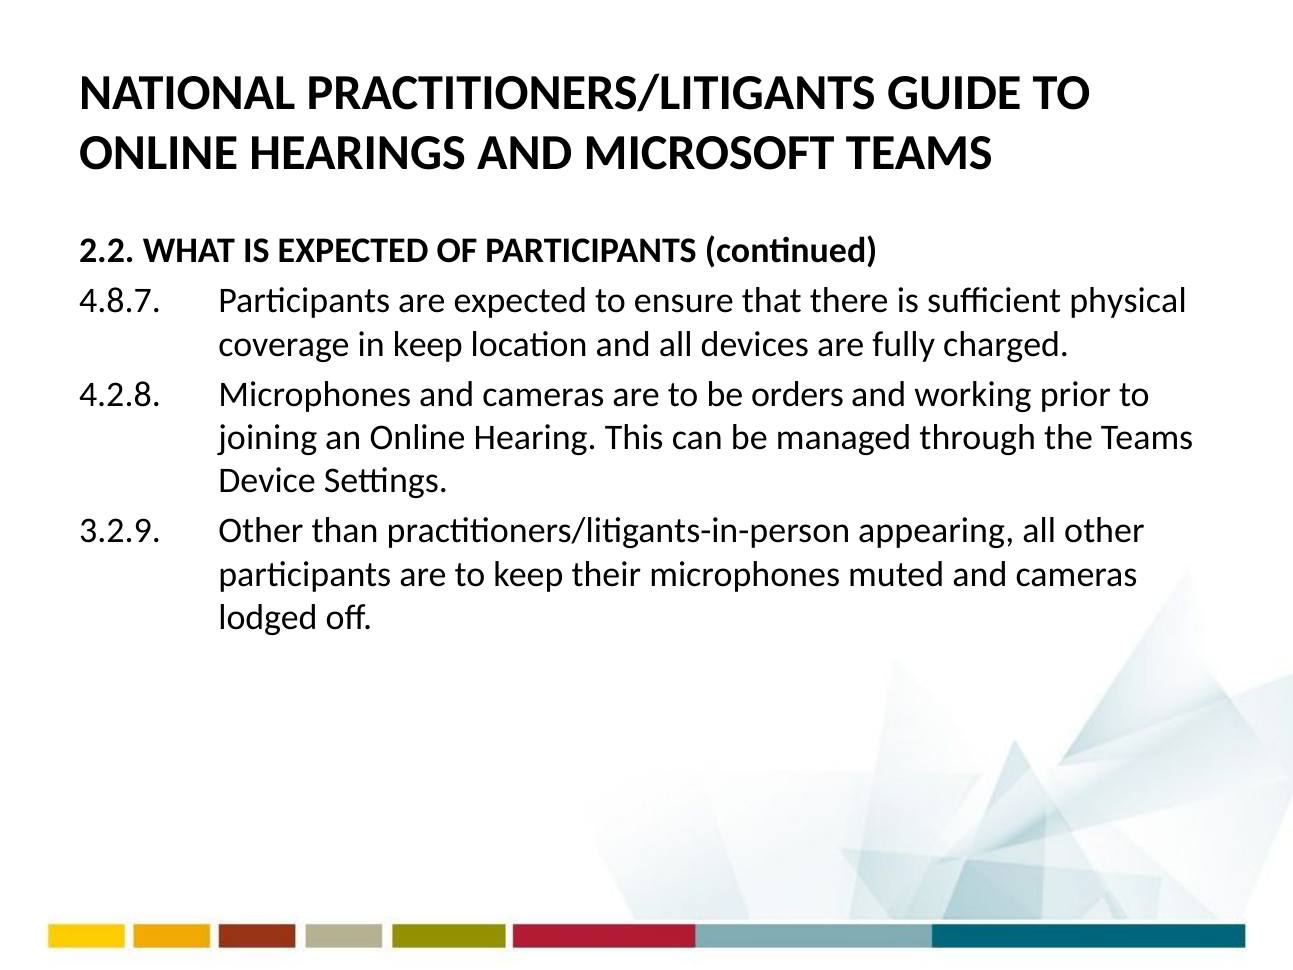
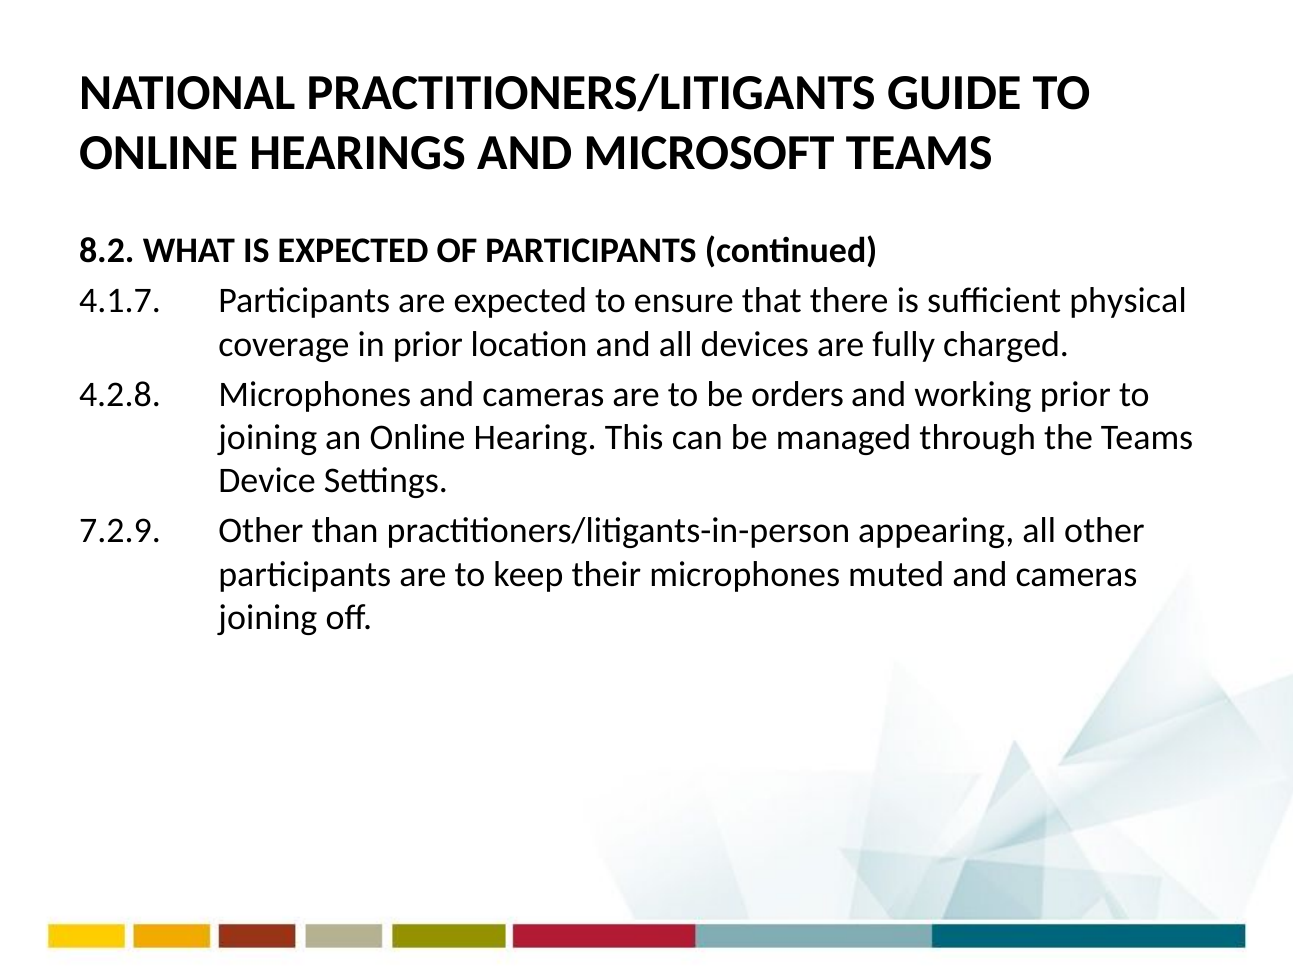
2.2: 2.2 -> 8.2 (107, 251)
4.8.7: 4.8.7 -> 4.1.7 (120, 301)
in keep: keep -> prior (428, 344)
3.2.9: 3.2.9 -> 7.2.9 (120, 531)
lodged: lodged -> joining (268, 617)
